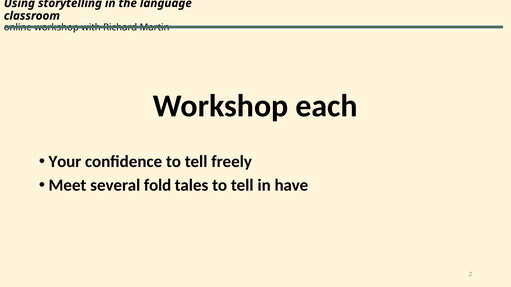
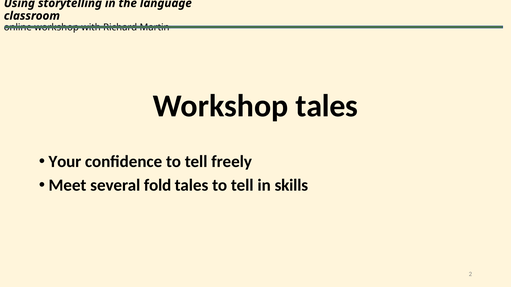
Workshop each: each -> tales (327, 106)
have: have -> skills (291, 185)
